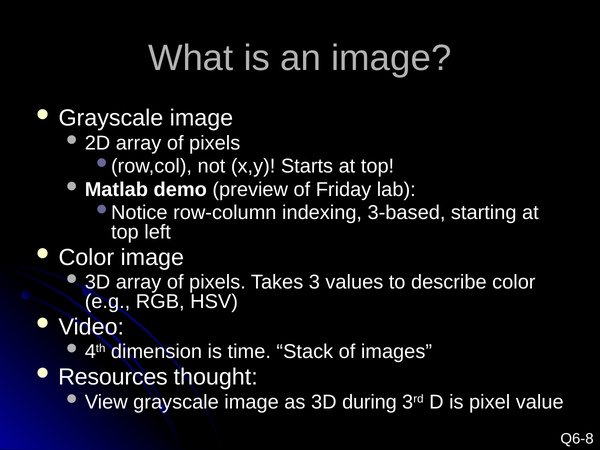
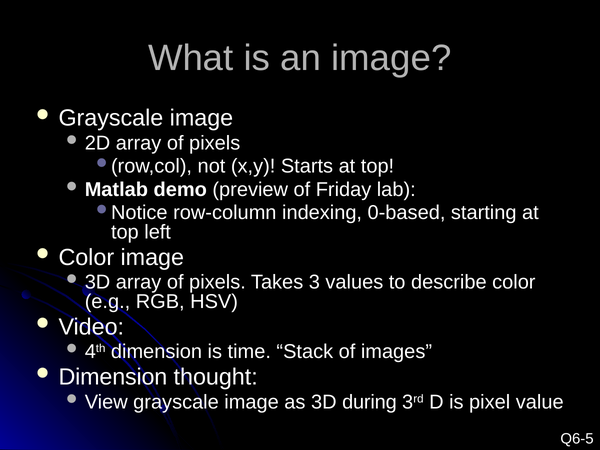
3-based: 3-based -> 0-based (406, 213)
Resources: Resources -> Dimension (113, 377)
Q6-8: Q6-8 -> Q6-5 (577, 439)
